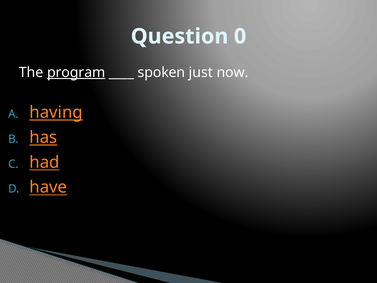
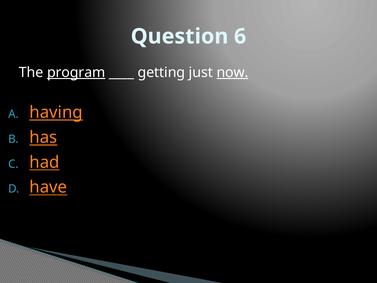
0: 0 -> 6 (240, 36)
spoken: spoken -> getting (161, 72)
now underline: none -> present (232, 72)
